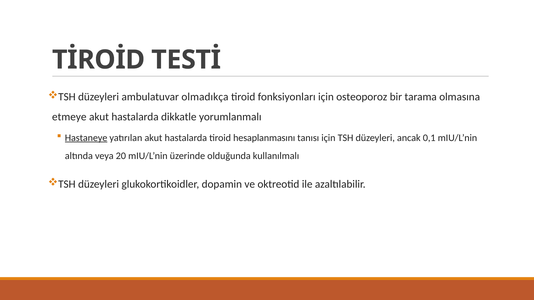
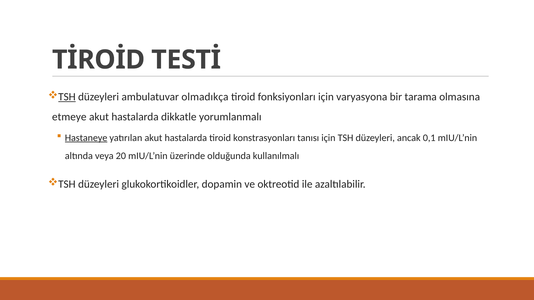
TSH underline: none -> present (67, 97)
osteoporoz: osteoporoz -> varyasyona (362, 97)
hesaplanmasını: hesaplanmasını -> konstrasyonları (264, 138)
